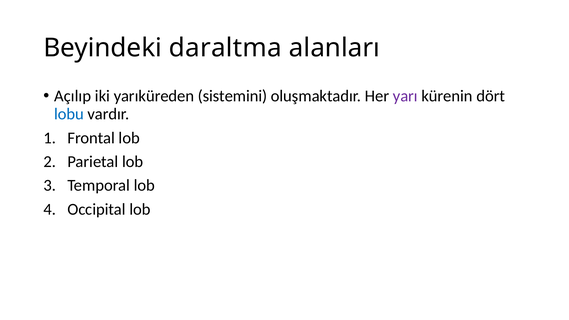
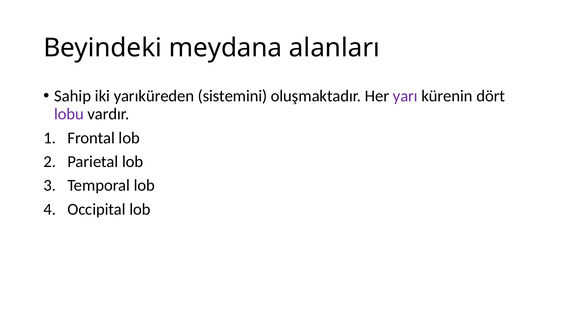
daraltma: daraltma -> meydana (226, 48)
Açılıp: Açılıp -> Sahip (73, 96)
lobu colour: blue -> purple (69, 114)
